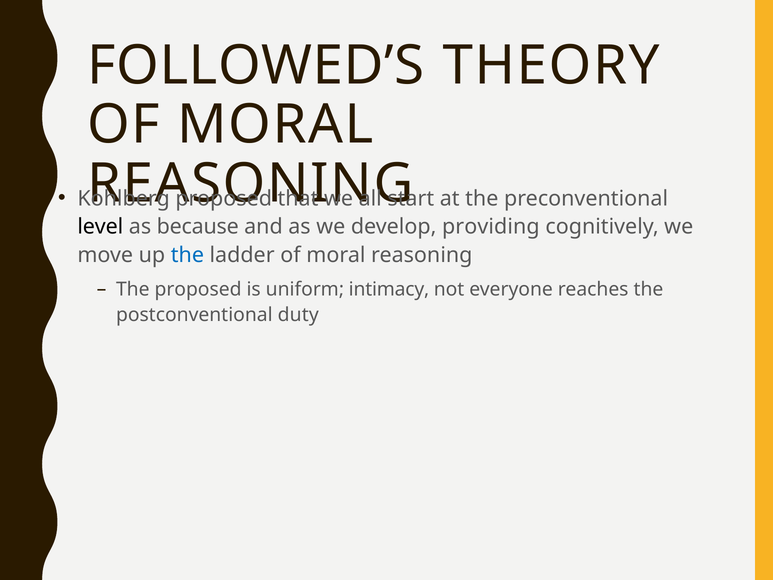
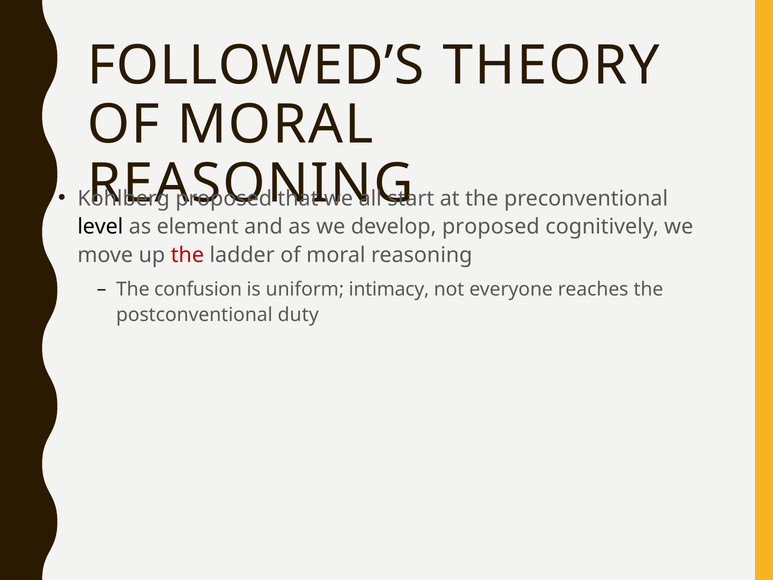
because: because -> element (198, 227)
develop providing: providing -> proposed (491, 227)
the colour: blue -> red (187, 255)
The proposed: proposed -> confusion (198, 289)
